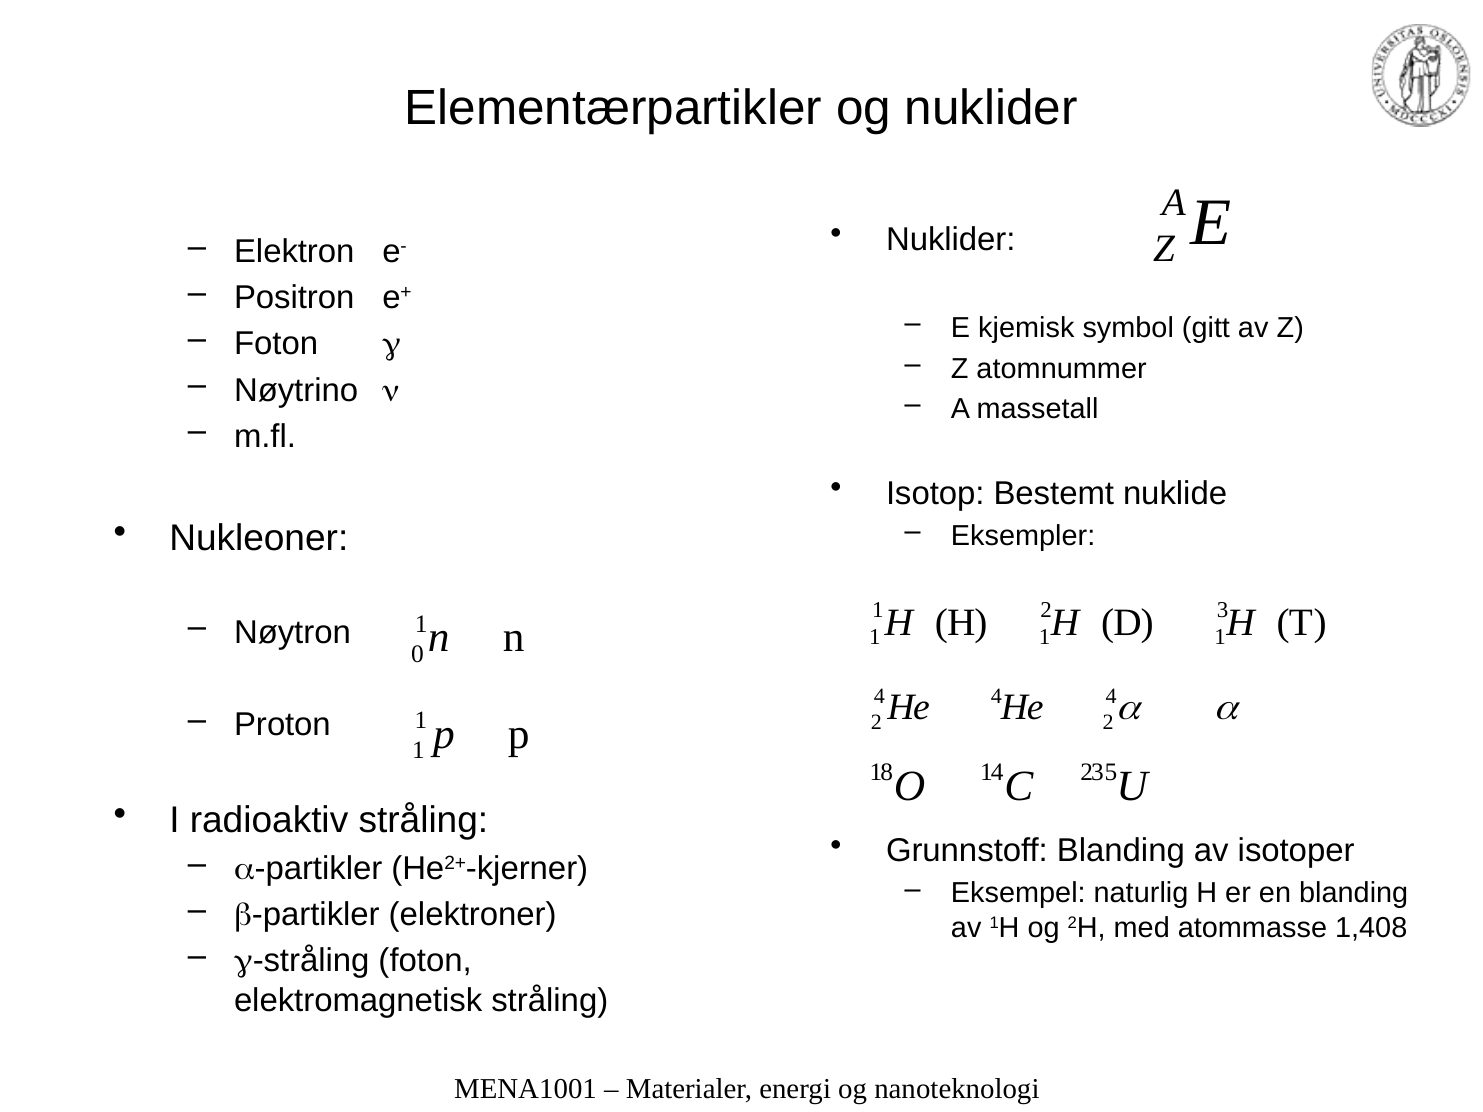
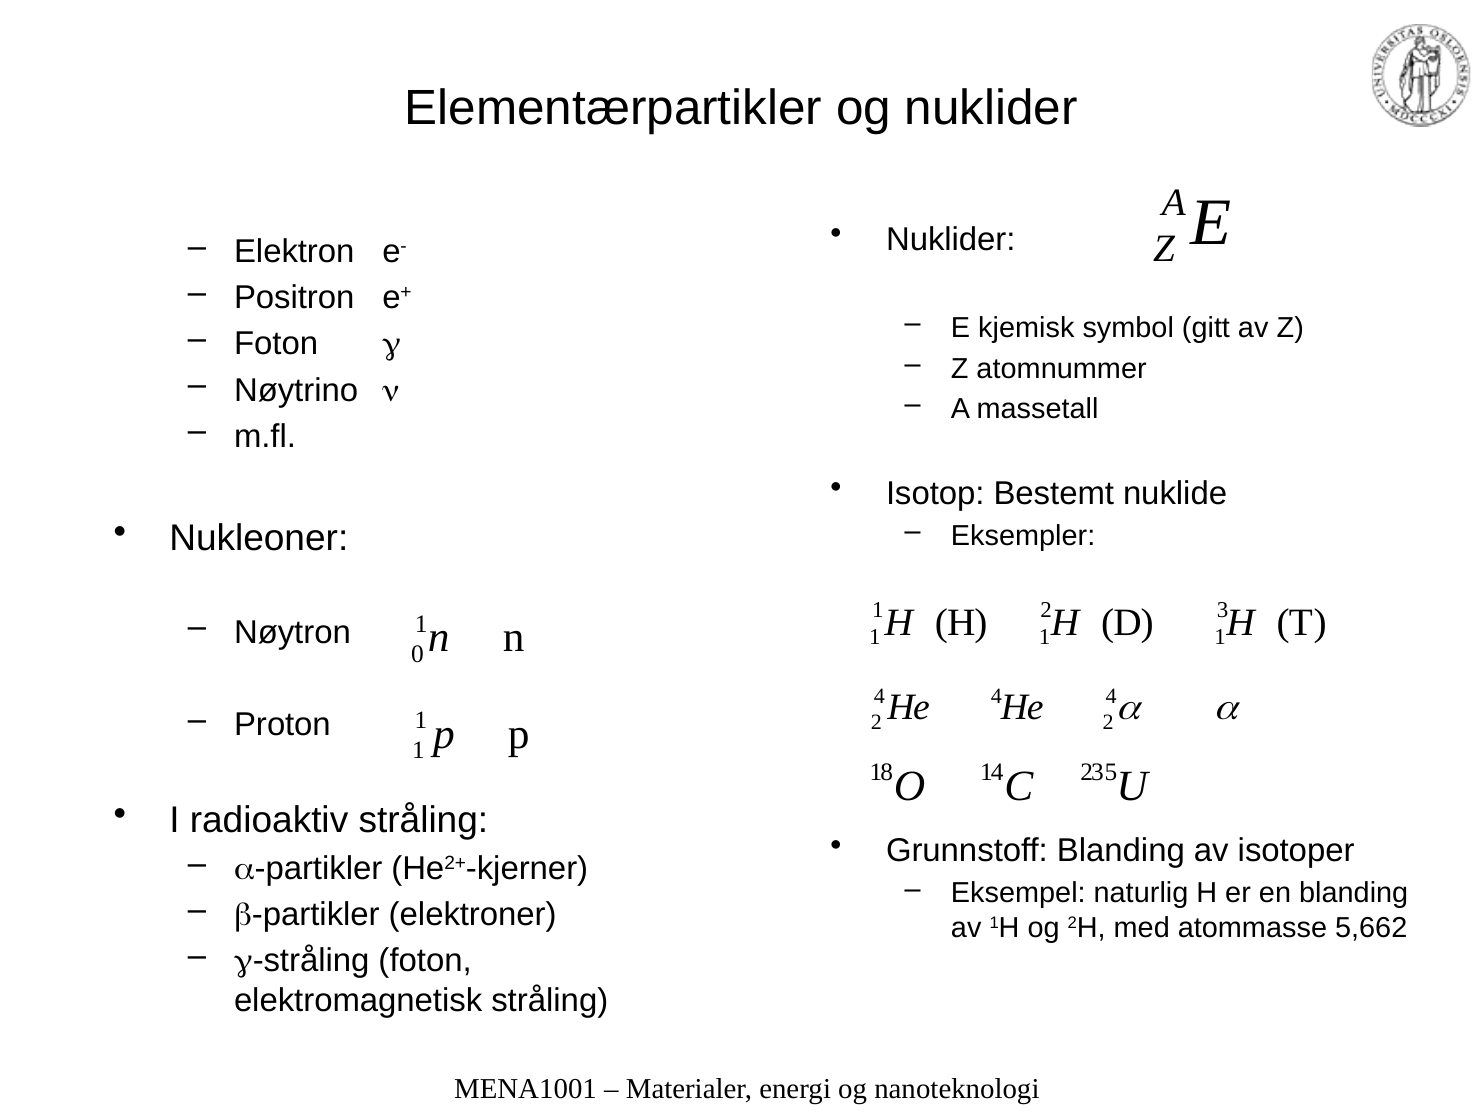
1,408: 1,408 -> 5,662 (1371, 928)
